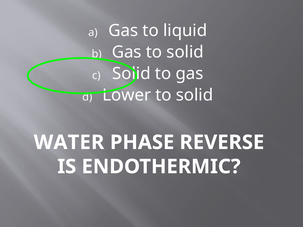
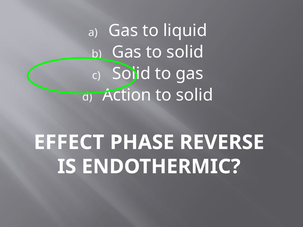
Lower: Lower -> Action (127, 95)
WATER: WATER -> EFFECT (69, 143)
